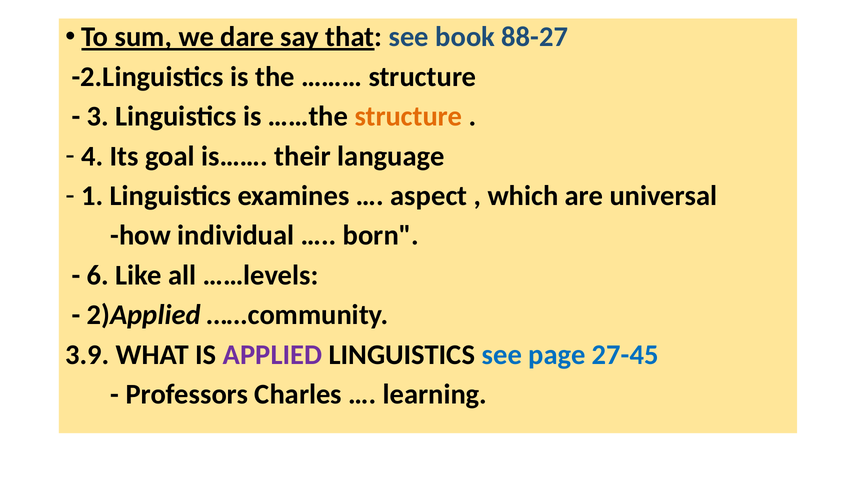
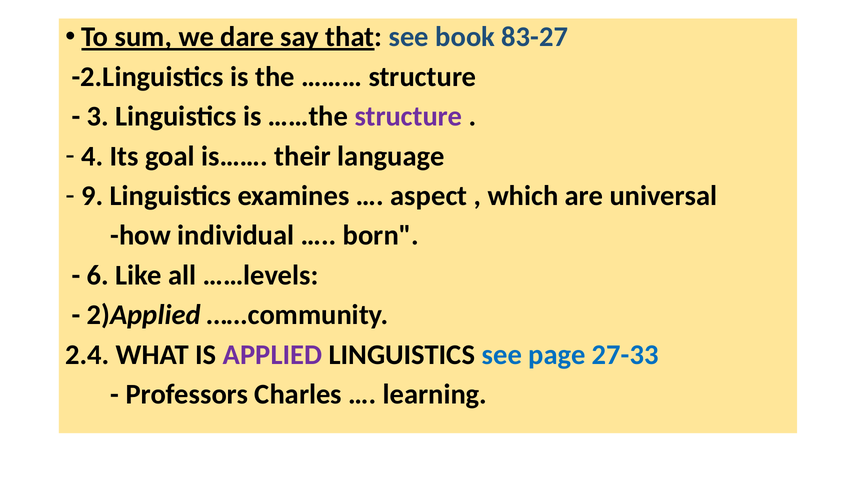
88-27: 88-27 -> 83-27 (535, 37)
structure colour: orange -> purple (408, 117)
1: 1 -> 9 (92, 196)
3.9: 3.9 -> 2.4 (87, 355)
27-45: 27-45 -> 27-33 (625, 355)
